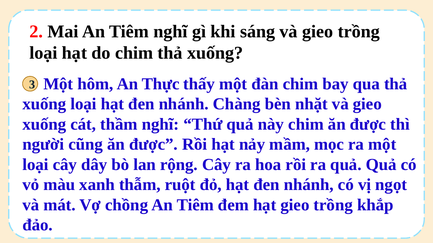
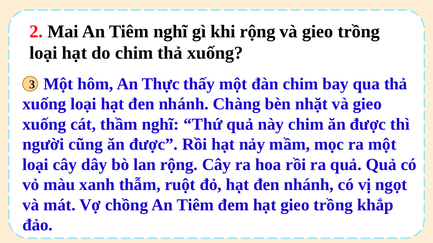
khi sáng: sáng -> rộng (258, 31)
